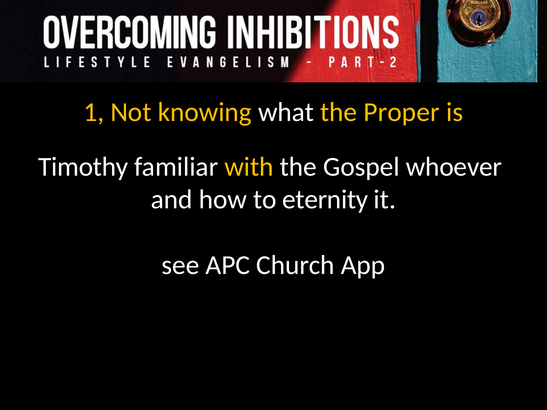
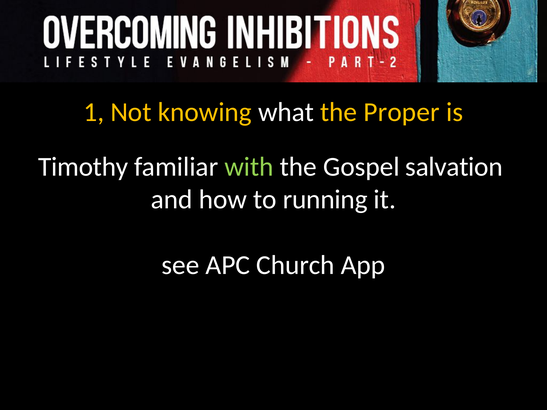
with colour: yellow -> light green (249, 167)
whoever: whoever -> salvation (454, 167)
eternity: eternity -> running (325, 200)
